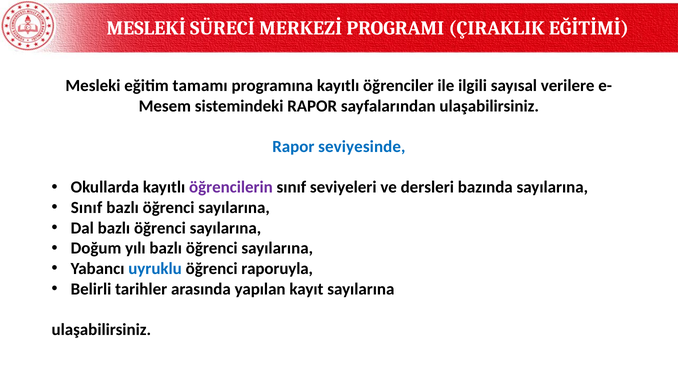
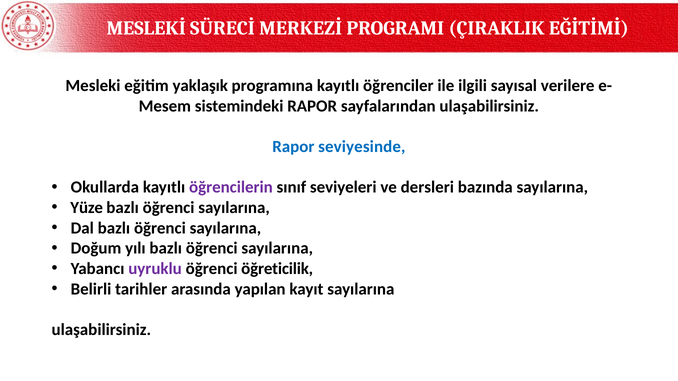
tamamı: tamamı -> yaklaşık (200, 86)
Sınıf: Sınıf -> Yüze (87, 208)
uyruklu colour: blue -> purple (155, 269)
raporuyla: raporuyla -> öğreticilik (277, 269)
